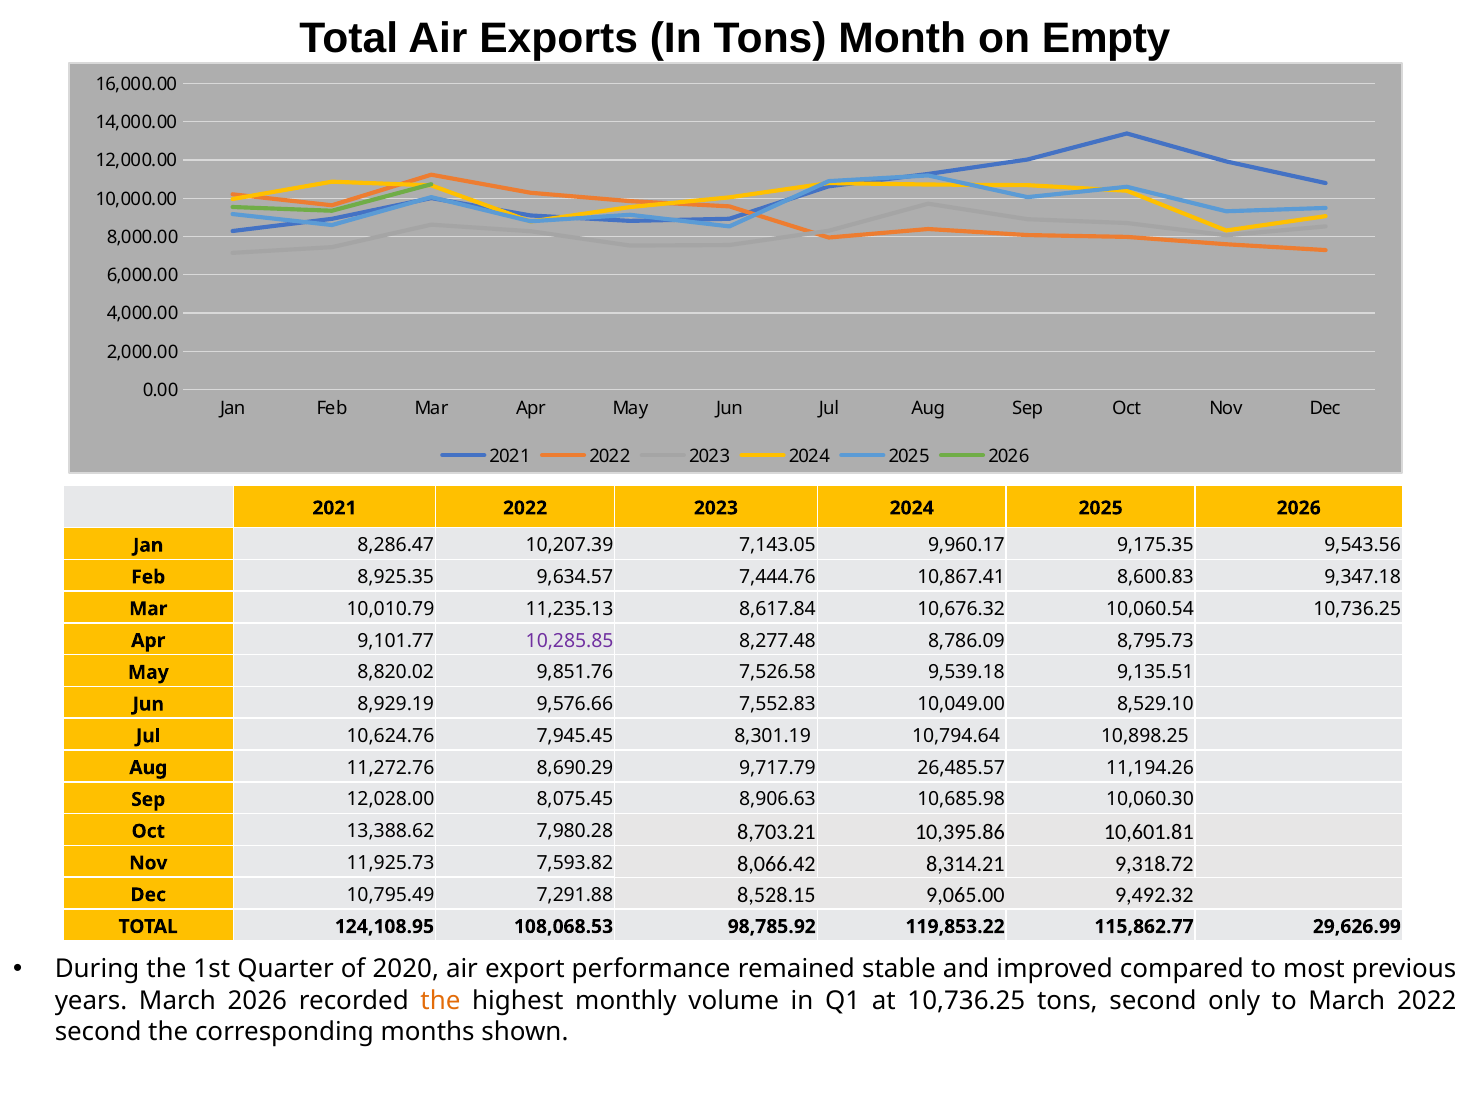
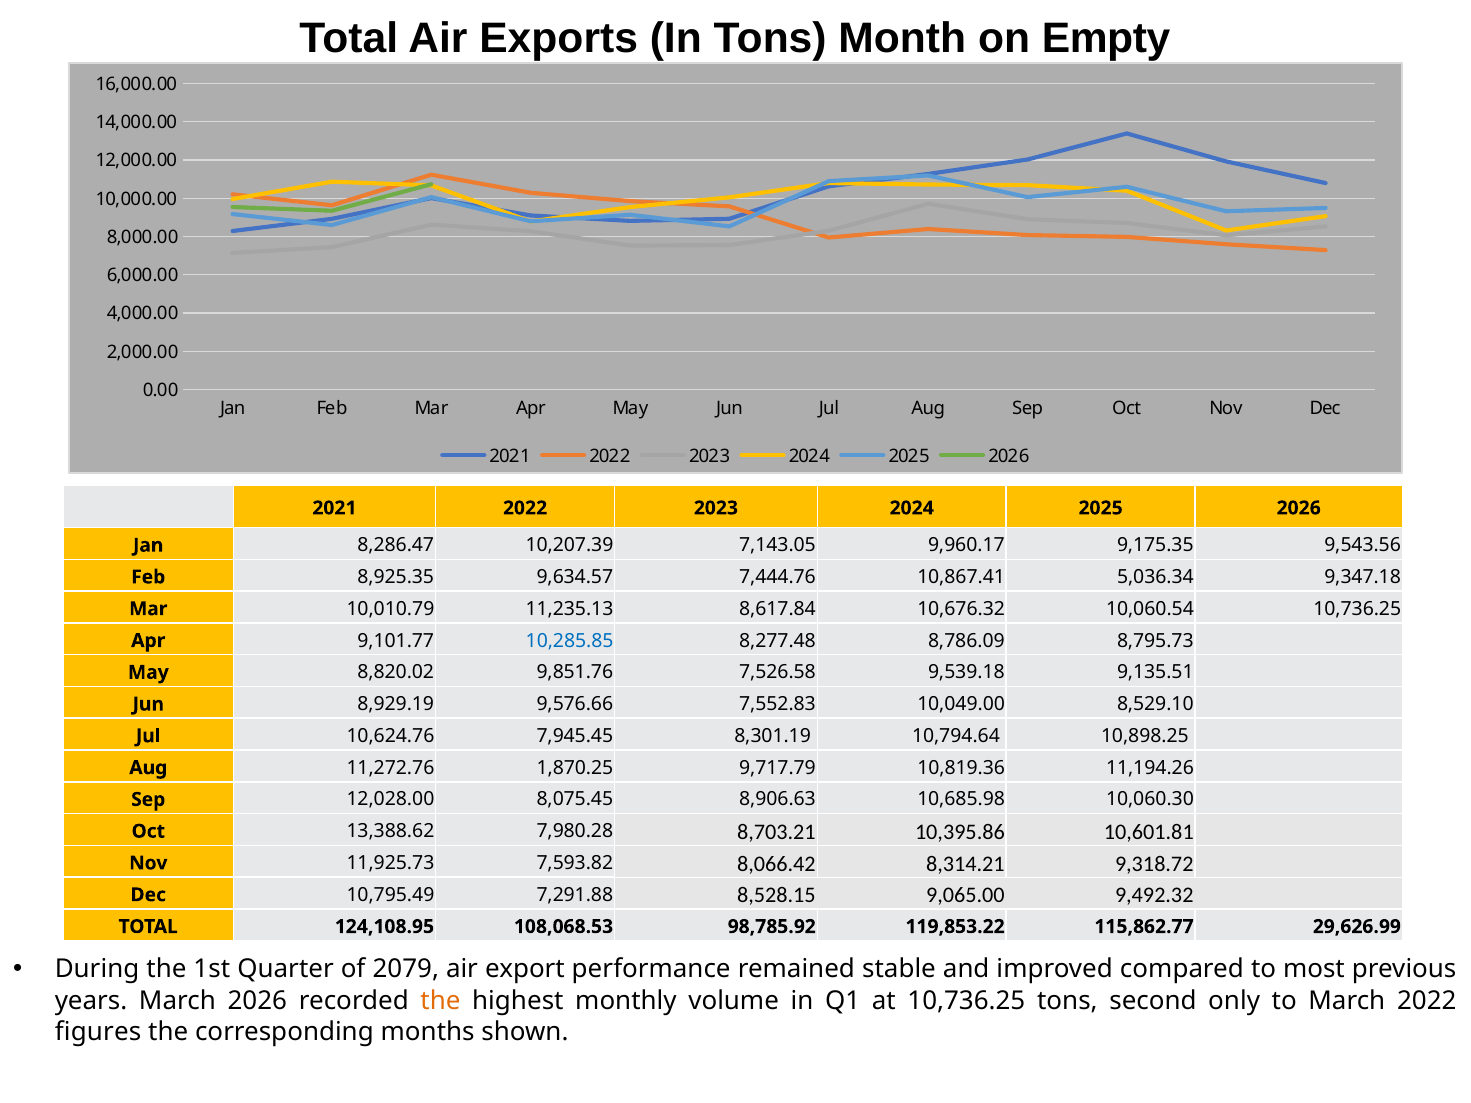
8,600.83: 8,600.83 -> 5,036.34 (1155, 577)
10,285.85 colour: purple -> blue (570, 641)
8,690.29: 8,690.29 -> 1,870.25 (575, 768)
26,485.57: 26,485.57 -> 10,819.36 (961, 768)
2020: 2020 -> 2079 (406, 969)
second: second -> figures (98, 1032)
